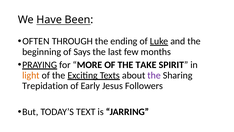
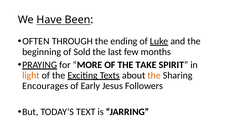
Says: Says -> Sold (82, 52)
the colour: purple -> orange (154, 75)
Trepidation: Trepidation -> Encourages (45, 86)
